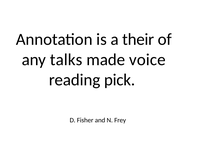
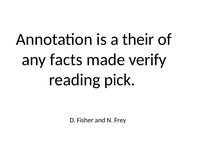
talks: talks -> facts (66, 59)
voice: voice -> verify (148, 59)
